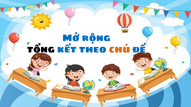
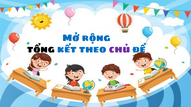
chủ colour: orange -> purple (120, 50)
